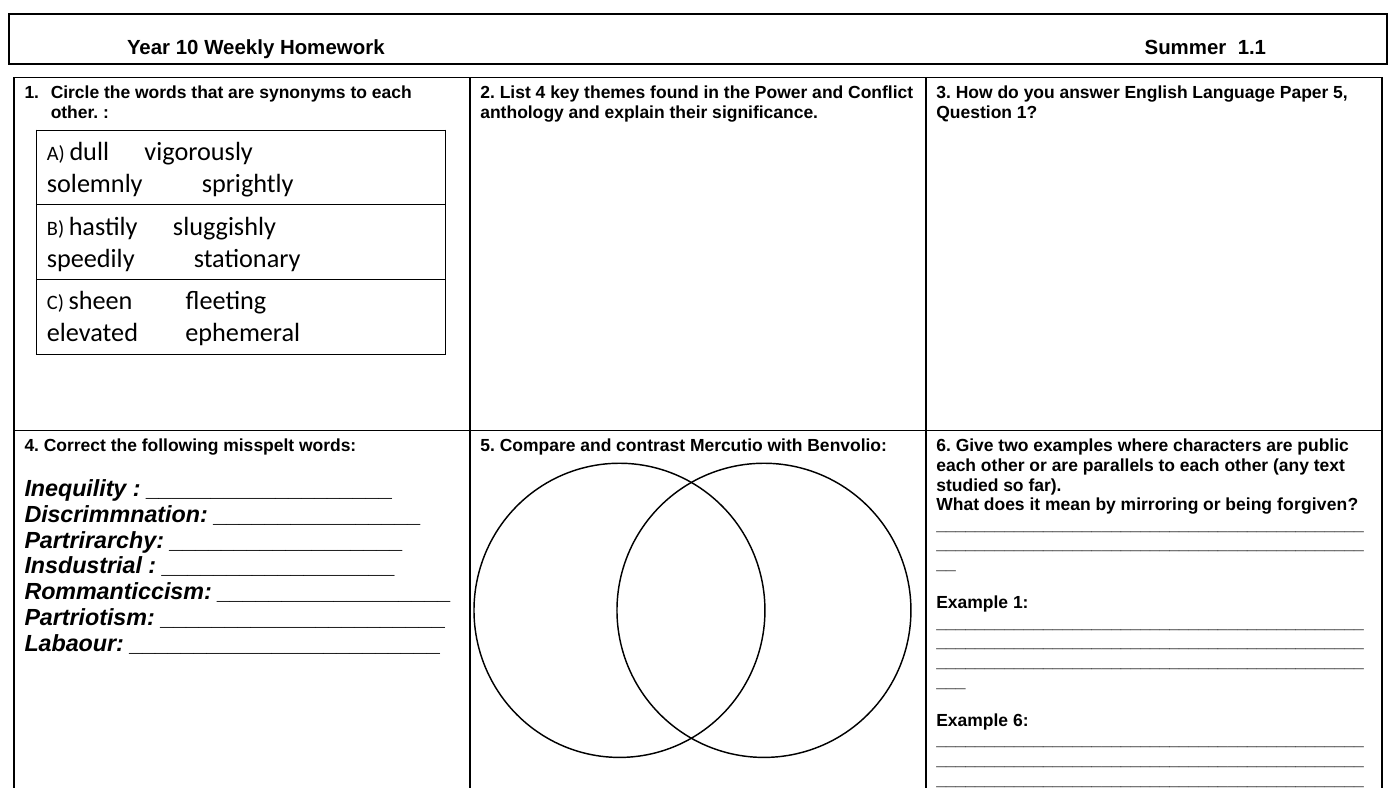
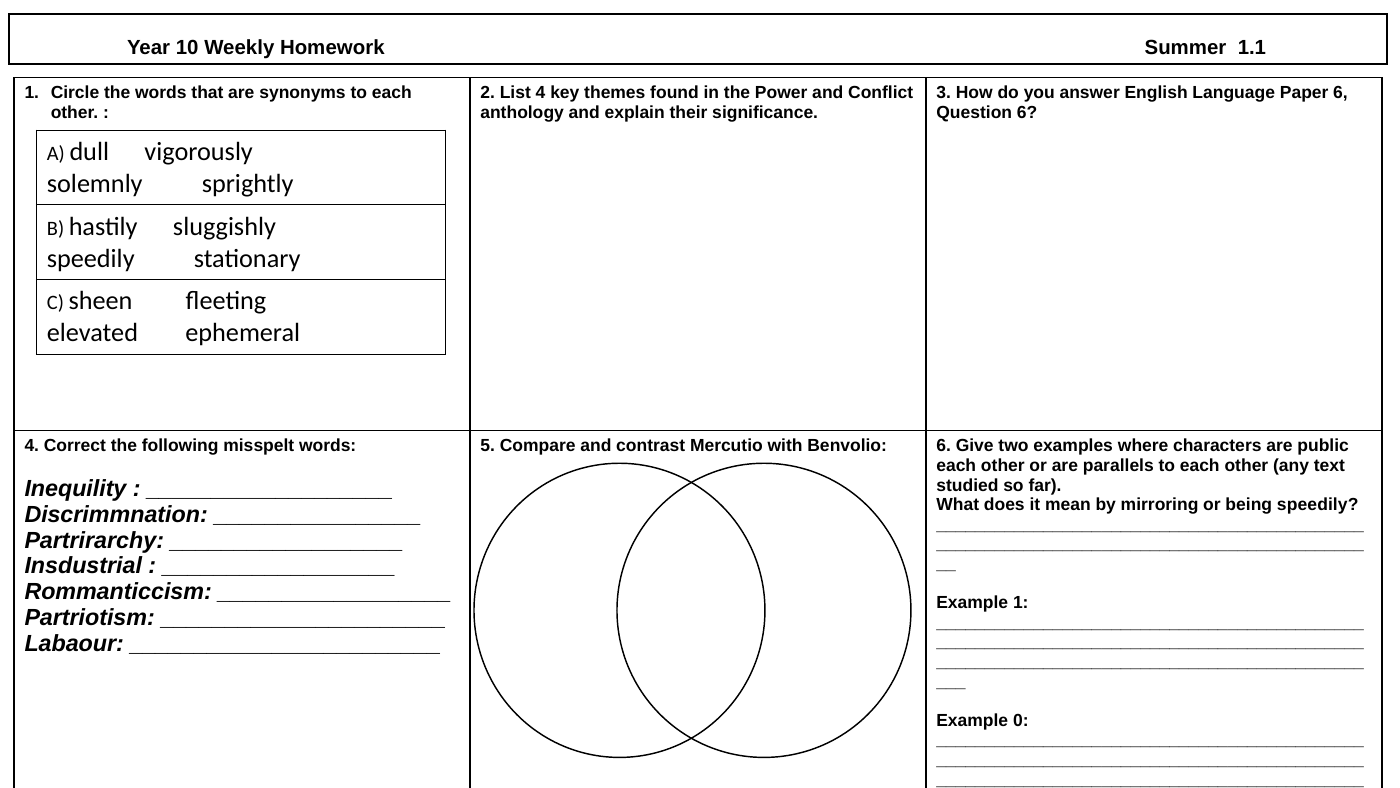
Paper 5: 5 -> 6 (1341, 93)
Question 1: 1 -> 6 (1027, 113)
being forgiven: forgiven -> speedily (1318, 505)
Example 6: 6 -> 0 (1021, 720)
